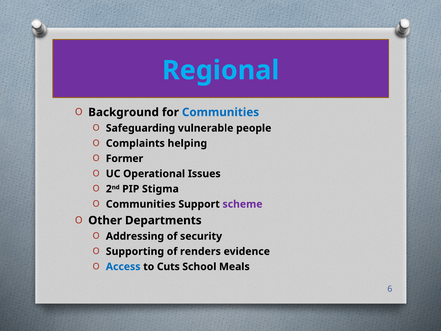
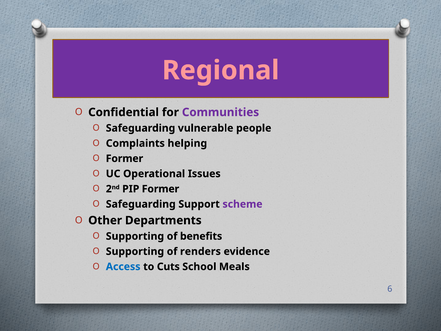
Regional colour: light blue -> pink (221, 70)
Background: Background -> Confidential (124, 112)
Communities colour: blue -> purple (221, 112)
PIP Stigma: Stigma -> Former (161, 189)
Communities: Communities -> Safeguarding (141, 204)
Addressing: Addressing -> Supporting (135, 236)
security: security -> benefits (201, 236)
